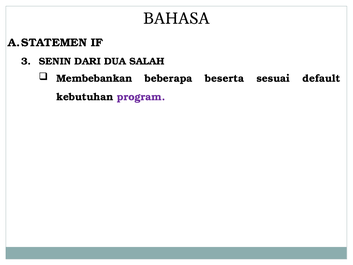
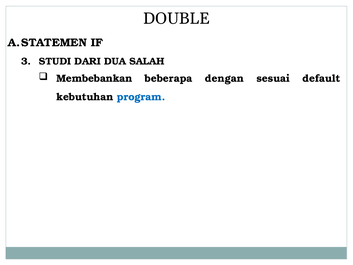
BAHASA: BAHASA -> DOUBLE (177, 18)
SENIN: SENIN -> STUDI (55, 61)
beserta: beserta -> dengan (224, 78)
program colour: purple -> blue (141, 97)
